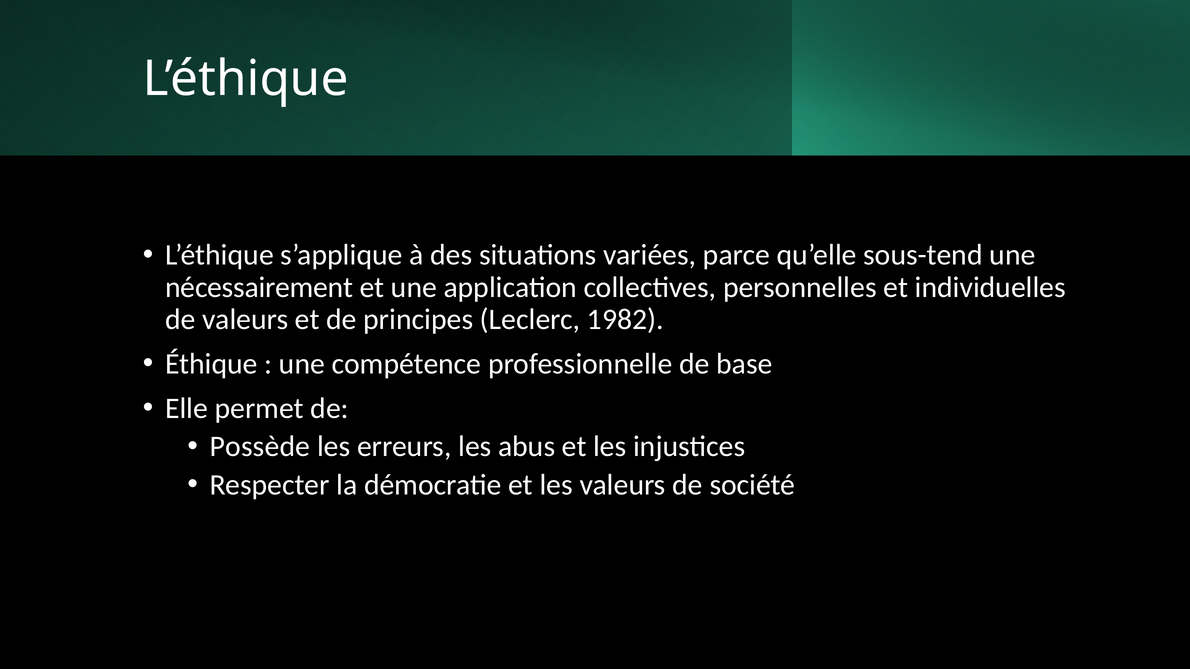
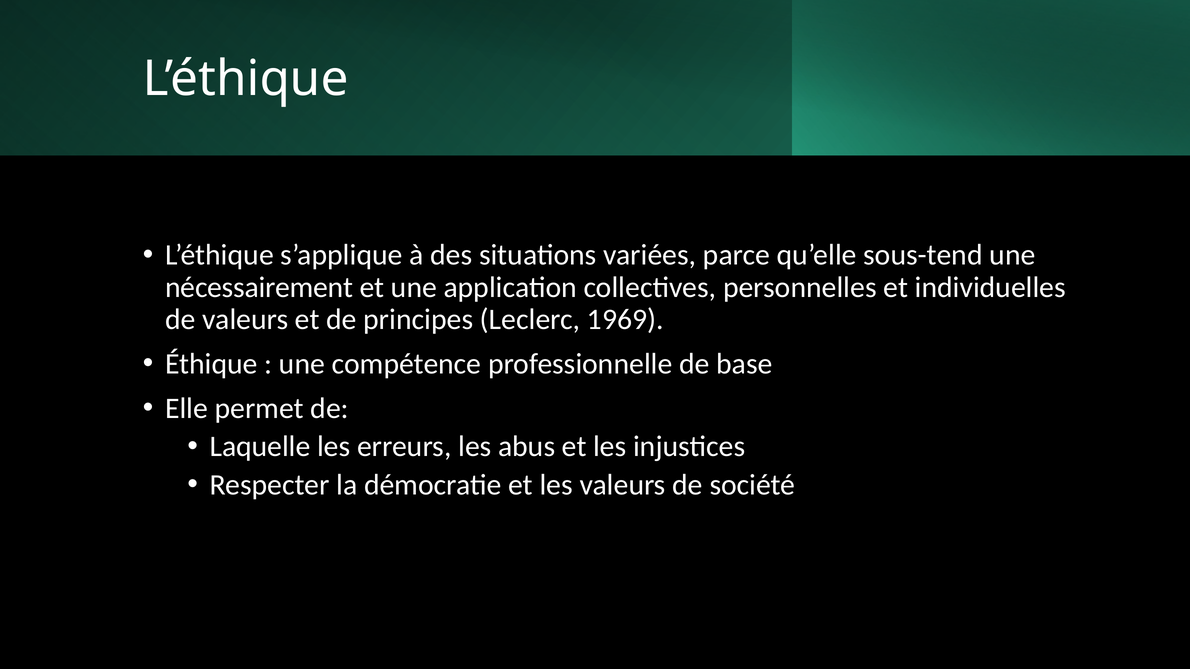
1982: 1982 -> 1969 (625, 319)
Possède: Possède -> Laquelle (260, 447)
